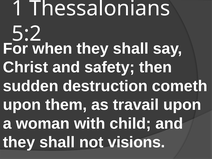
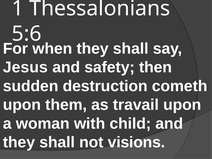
5:2: 5:2 -> 5:6 (27, 34)
Christ: Christ -> Jesus (25, 67)
